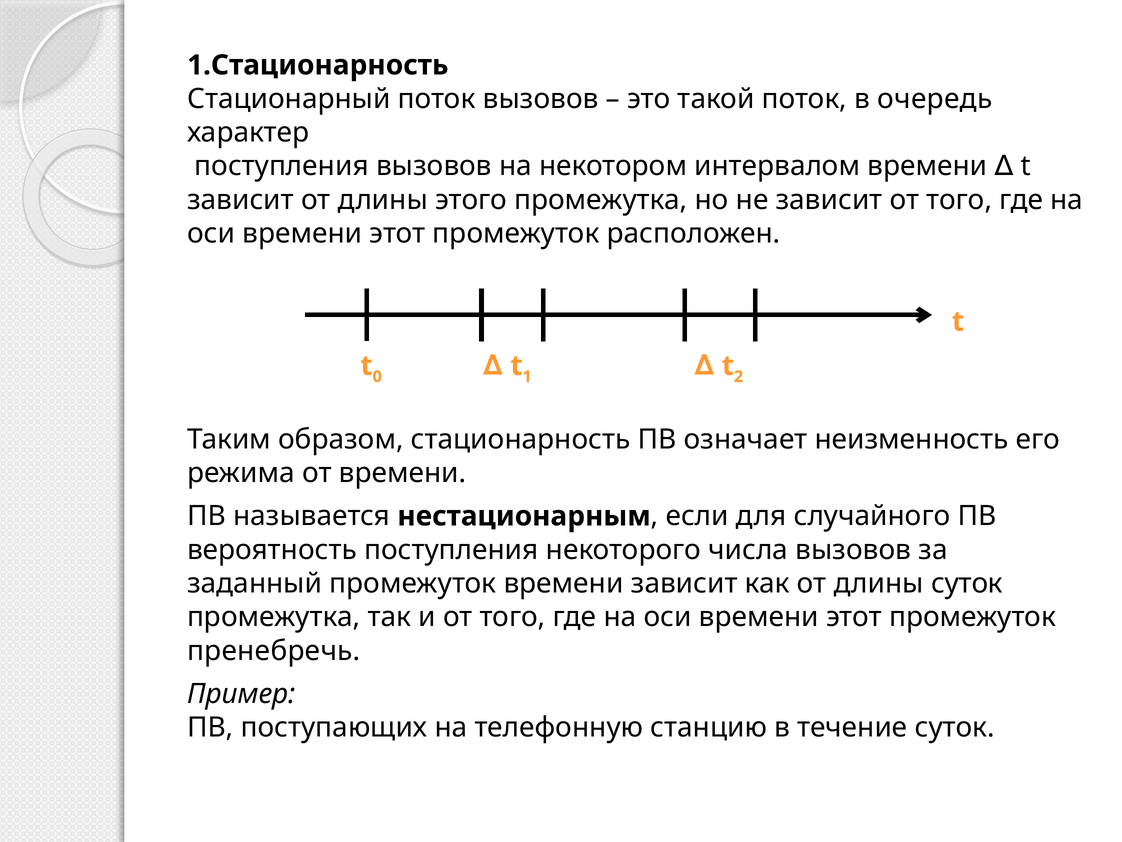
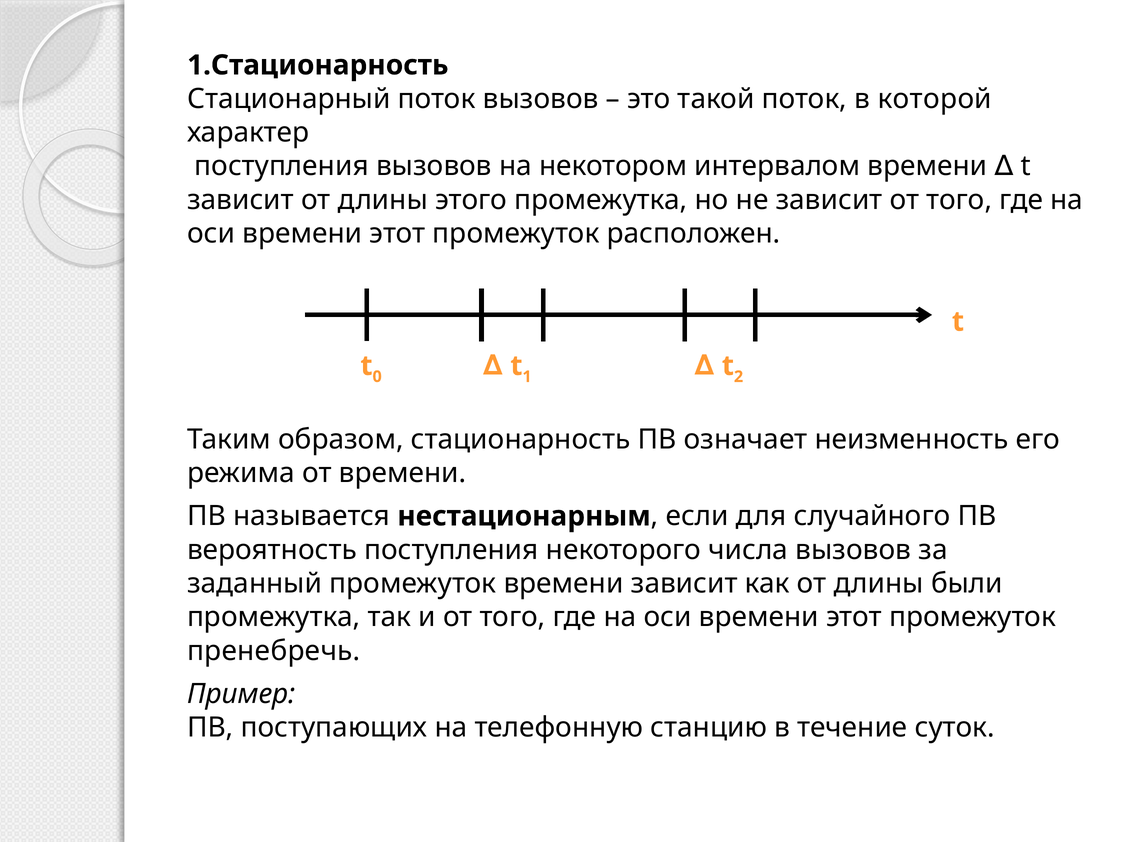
очередь: очередь -> которой (935, 99)
длины суток: суток -> были (967, 583)
